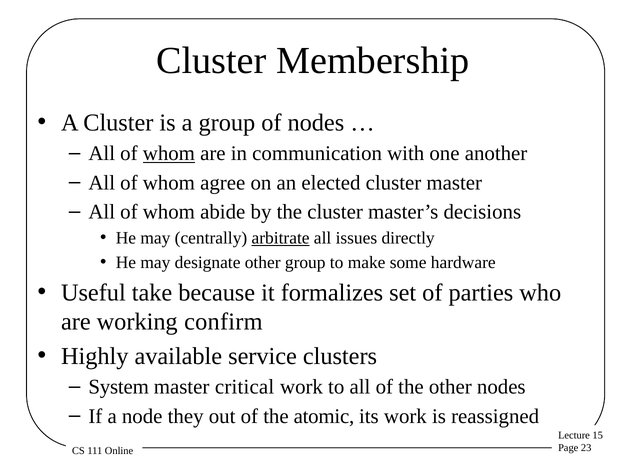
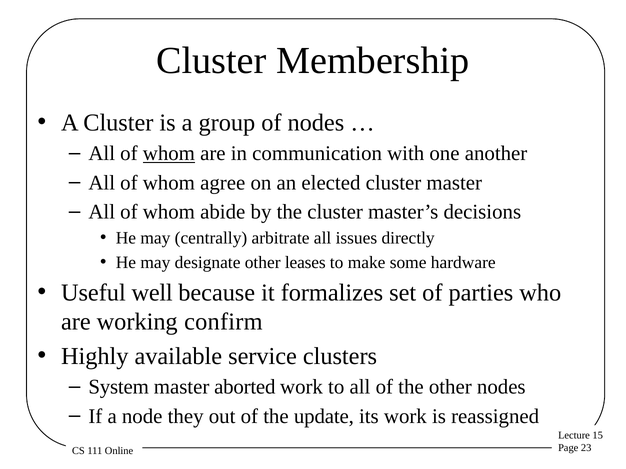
arbitrate underline: present -> none (281, 238)
other group: group -> leases (305, 263)
take: take -> well (152, 293)
critical: critical -> aborted (245, 387)
atomic: atomic -> update (324, 417)
